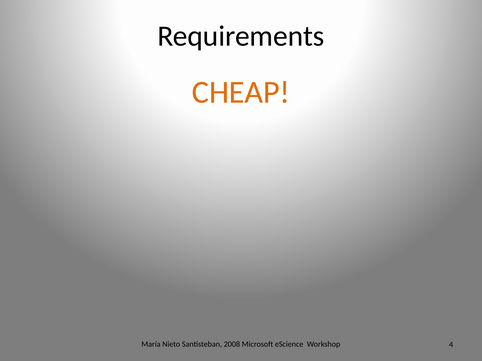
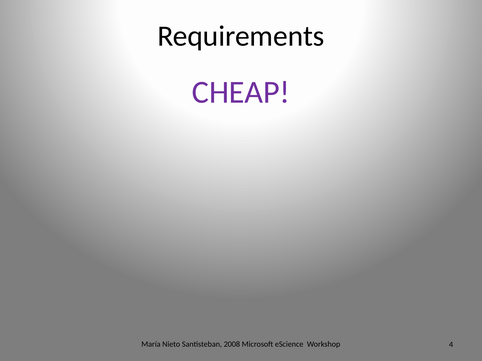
CHEAP colour: orange -> purple (241, 92)
